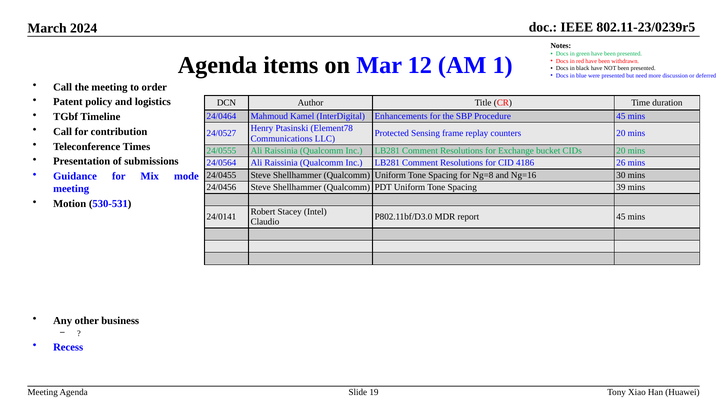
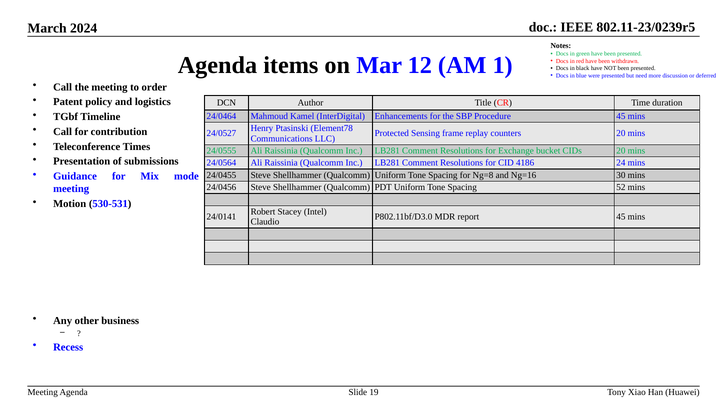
26: 26 -> 24 (621, 163)
39: 39 -> 52 (621, 187)
